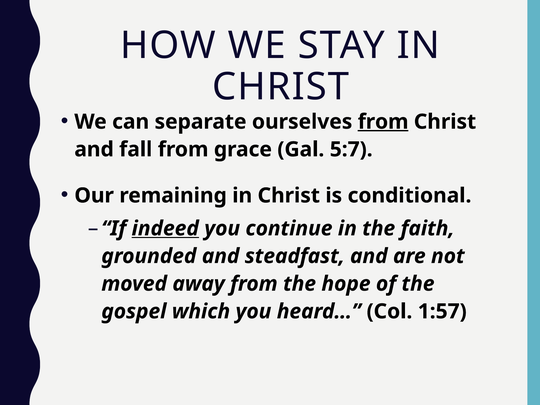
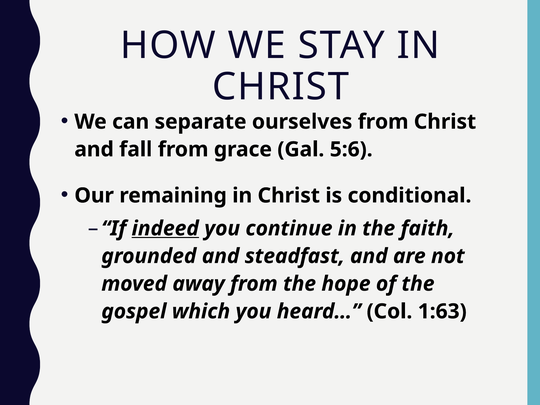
from underline: present -> none (383, 122)
5:7: 5:7 -> 5:6 (351, 149)
1:57: 1:57 -> 1:63 (442, 311)
